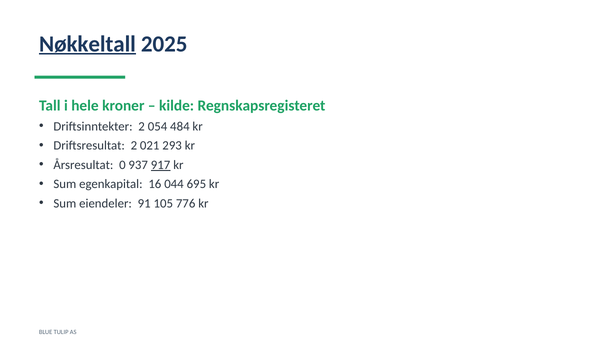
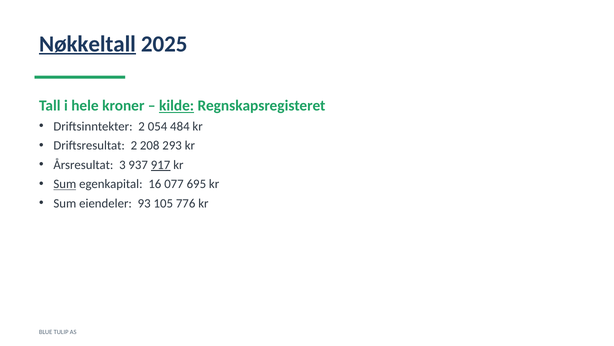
kilde underline: none -> present (177, 106)
021: 021 -> 208 (150, 145)
0: 0 -> 3 (122, 165)
Sum underline: none -> present (65, 184)
044: 044 -> 077 (174, 184)
91: 91 -> 93 (144, 203)
